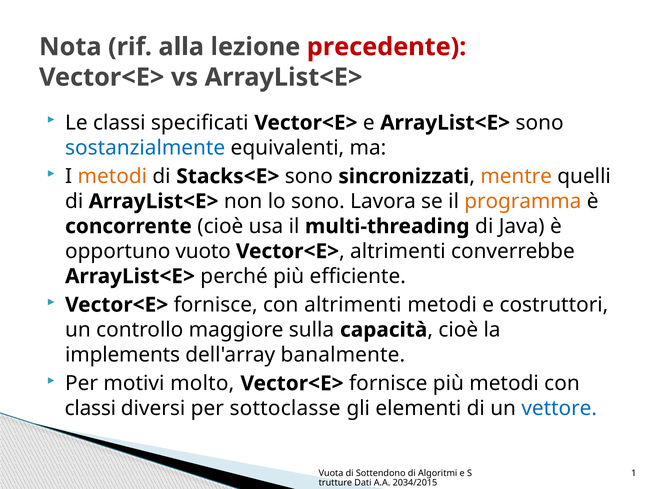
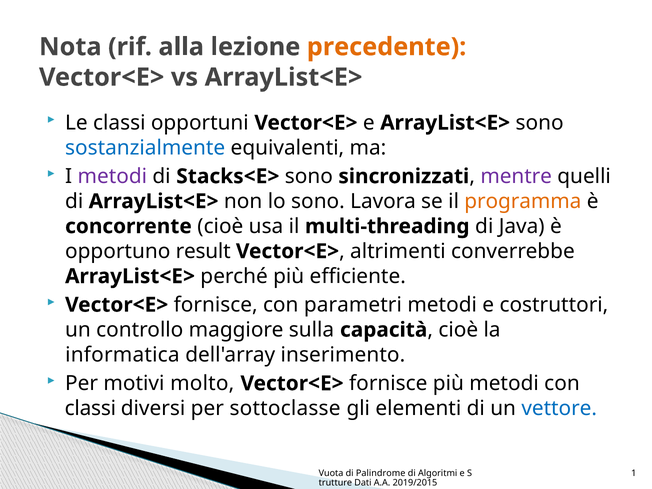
precedente colour: red -> orange (387, 47)
specificati: specificati -> opportuni (200, 123)
metodi colour: orange -> purple (112, 176)
mentre colour: orange -> purple (516, 176)
vuoto: vuoto -> result (203, 251)
con altrimenti: altrimenti -> parametri (353, 305)
implements: implements -> informatica (122, 355)
banalmente: banalmente -> inserimento (343, 355)
Sottendono: Sottendono -> Palindrome (381, 474)
2034/2015: 2034/2015 -> 2019/2015 (415, 483)
